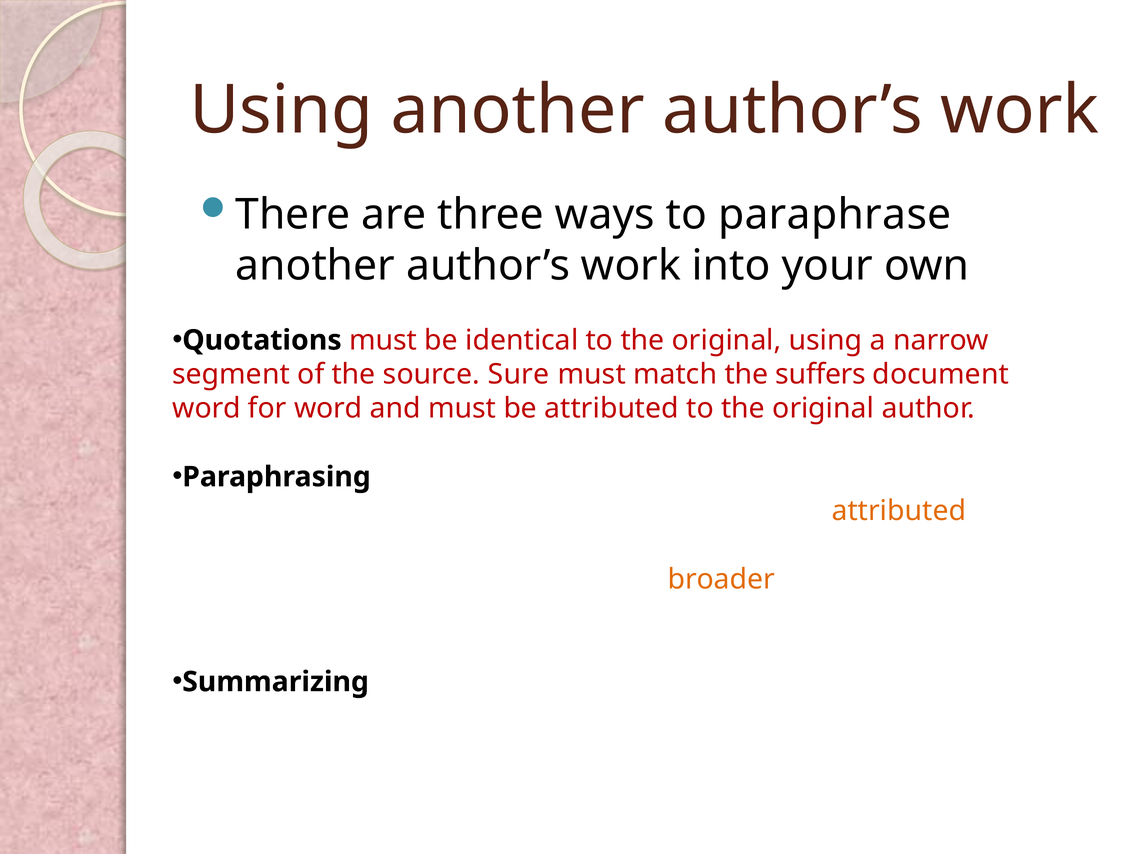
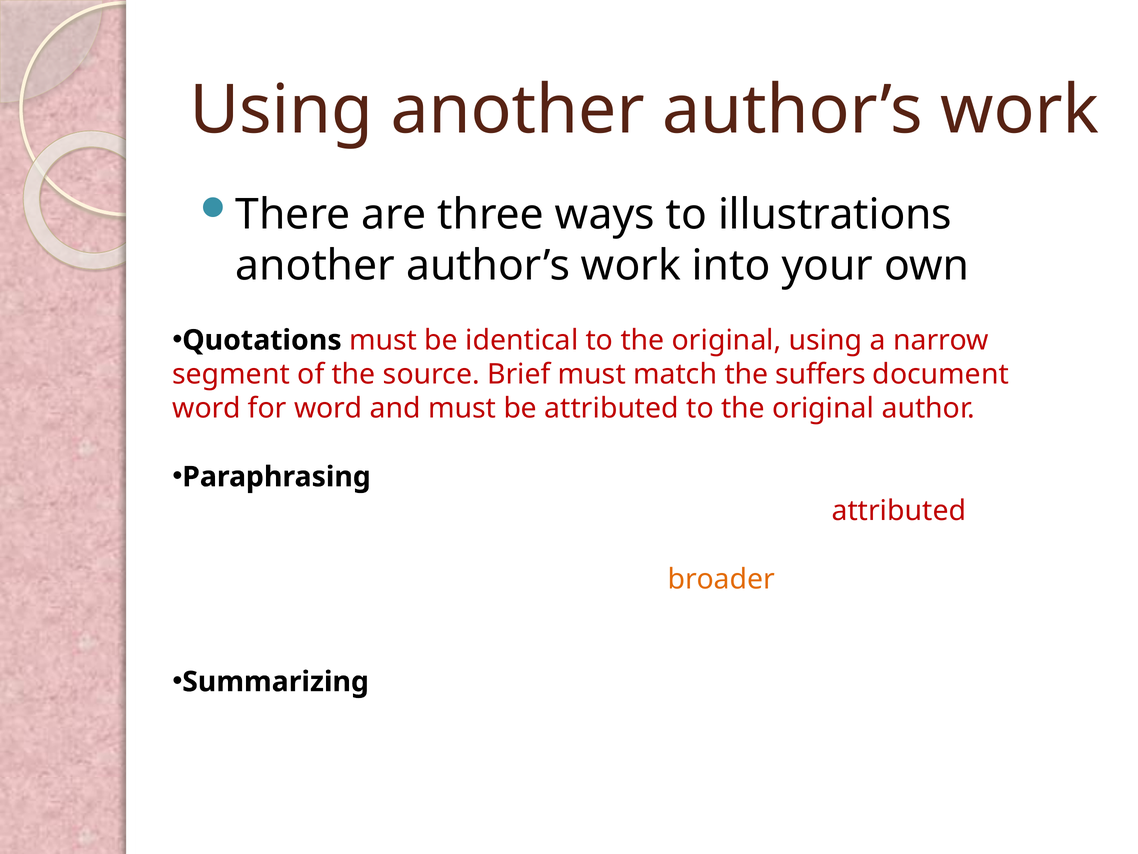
to paraphrase: paraphrase -> illustrations (835, 214)
Sure: Sure -> Brief (519, 374)
attributed colour: orange -> red (899, 511)
